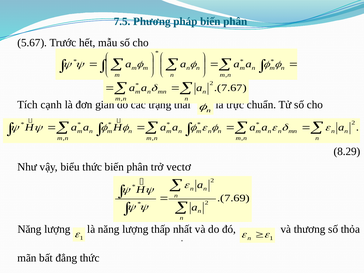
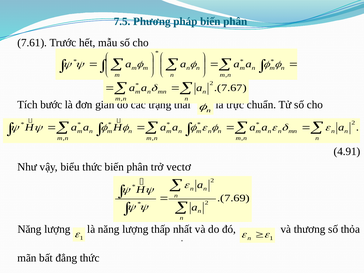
5.67: 5.67 -> 7.61 (32, 43)
cạnh: cạnh -> bước (51, 105)
8.29: 8.29 -> 4.91 (347, 151)
